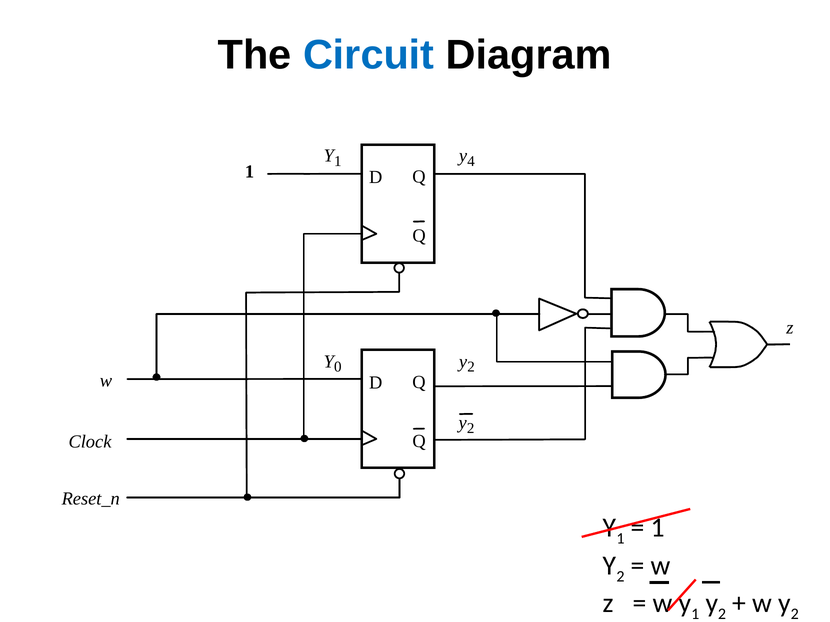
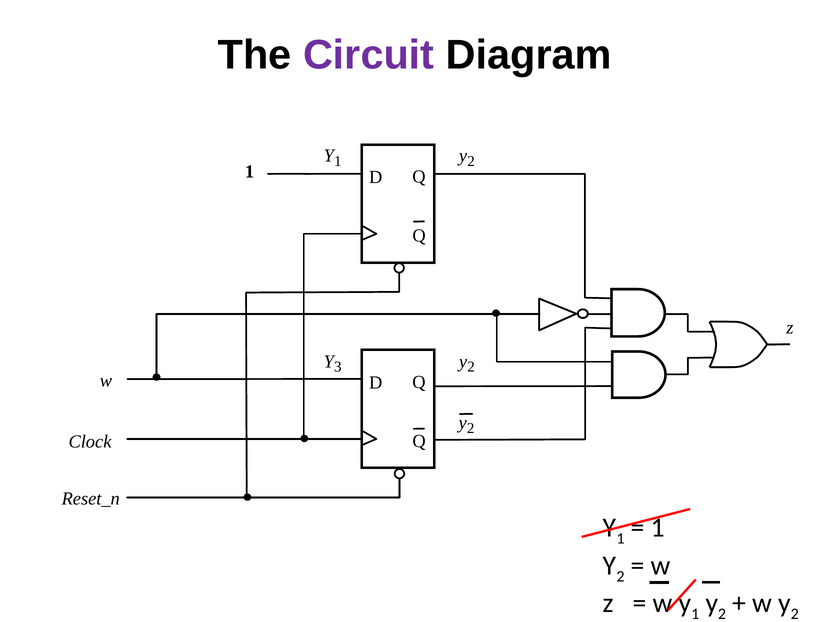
Circuit colour: blue -> purple (369, 55)
4: 4 -> 2 (471, 162)
0: 0 -> 3 (338, 367)
